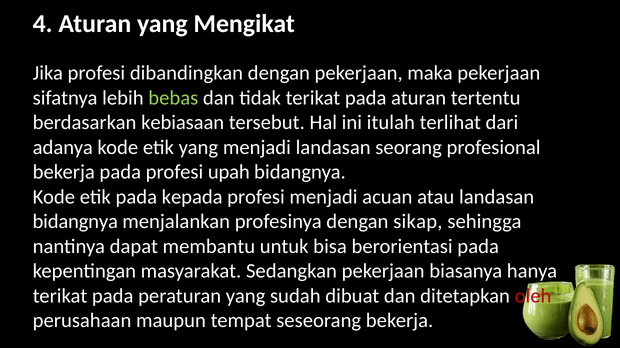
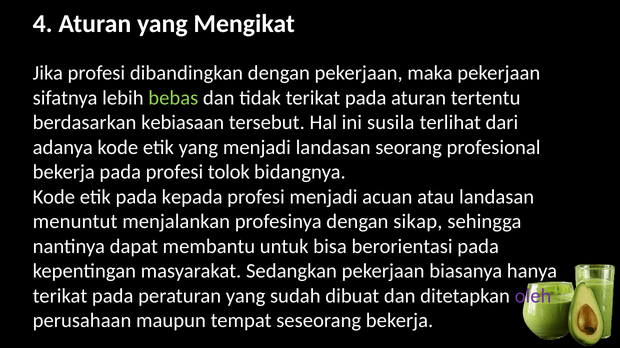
itulah: itulah -> susila (391, 123)
upah: upah -> tolok (229, 172)
bidangnya: bidangnya -> menuntut (75, 222)
oleh colour: red -> purple (533, 296)
